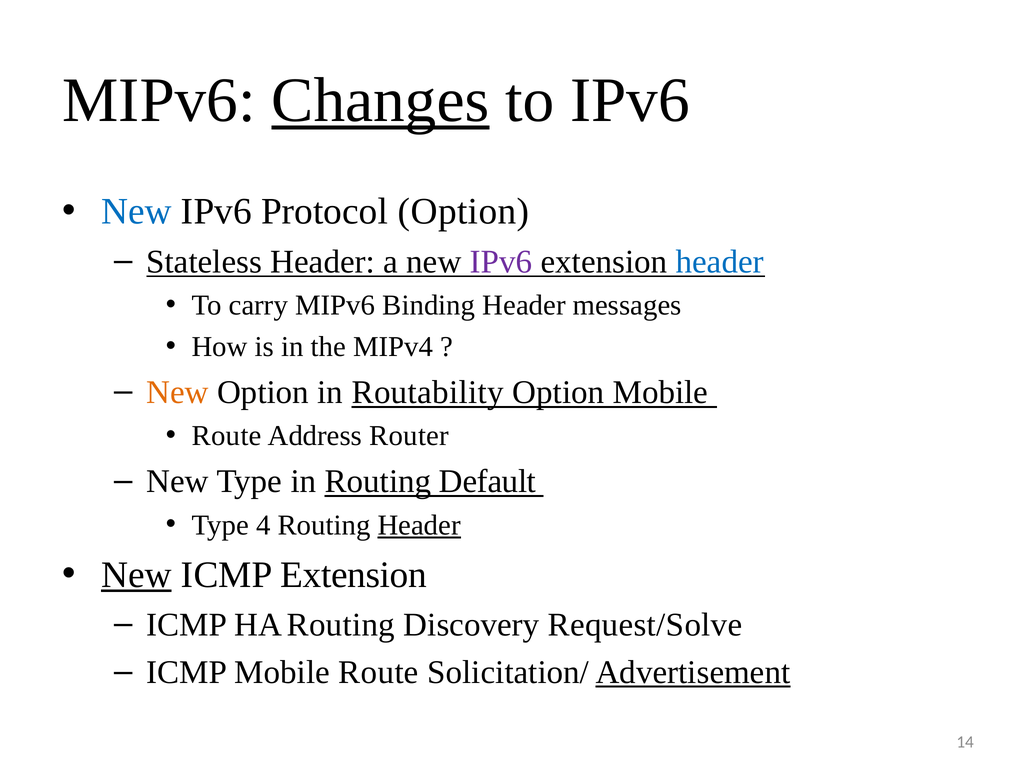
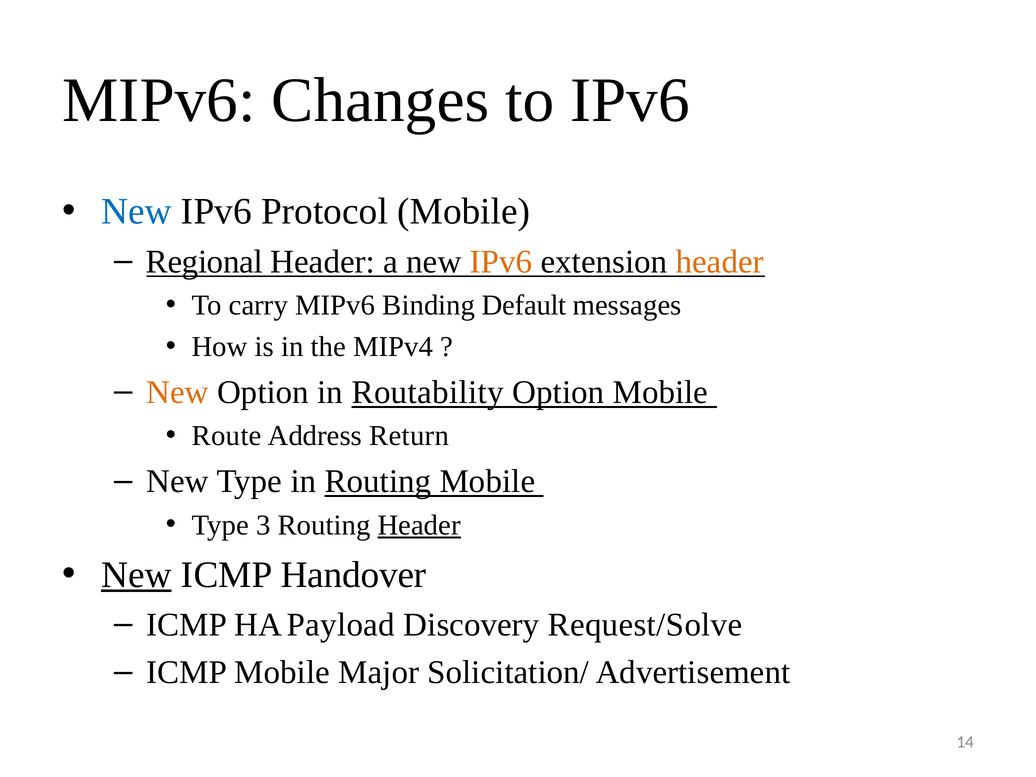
Changes underline: present -> none (380, 100)
Protocol Option: Option -> Mobile (464, 212)
Stateless: Stateless -> Regional (204, 262)
IPv6 colour: purple -> orange (501, 262)
header colour: blue -> orange (720, 262)
Binding Header: Header -> Default (524, 305)
Router: Router -> Return (409, 436)
Routing Default: Default -> Mobile (487, 481)
4: 4 -> 3 (263, 525)
ICMP Extension: Extension -> Handover (353, 575)
HA Routing: Routing -> Payload (341, 625)
Mobile Route: Route -> Major (379, 672)
Advertisement underline: present -> none (693, 672)
